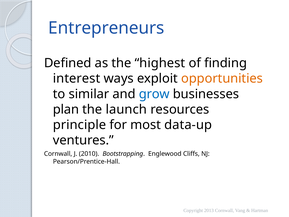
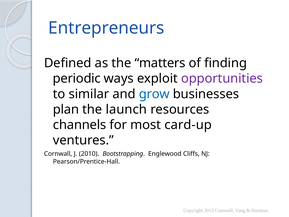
highest: highest -> matters (160, 63)
interest: interest -> periodic (77, 78)
opportunities colour: orange -> purple (222, 78)
principle: principle -> channels (80, 125)
data-up: data-up -> card-up (188, 125)
